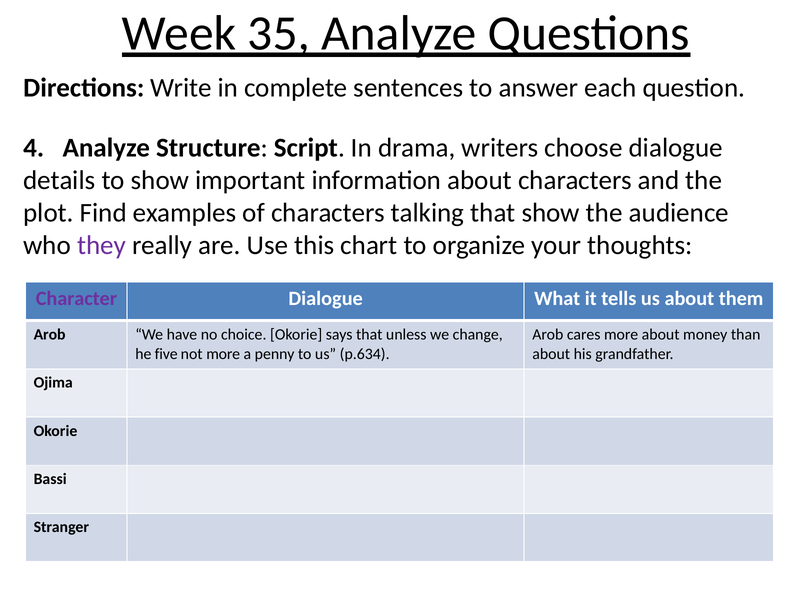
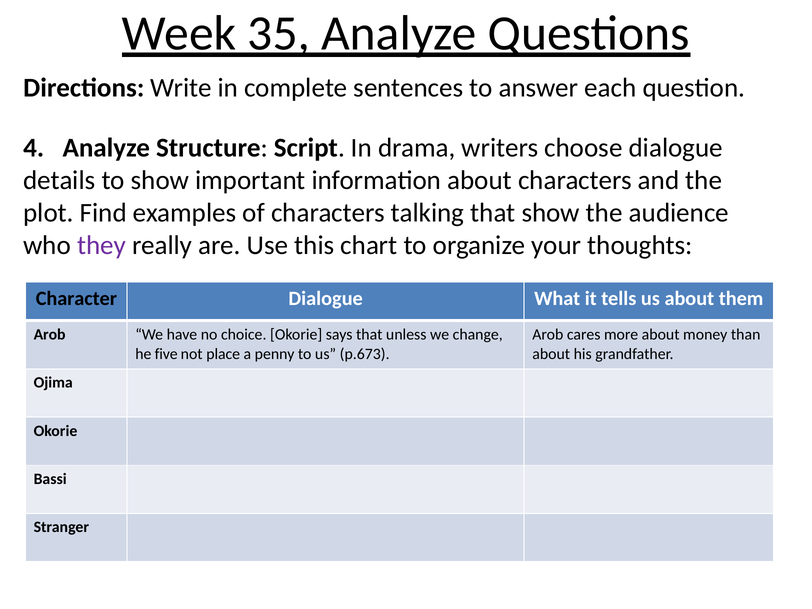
Character colour: purple -> black (76, 299)
not more: more -> place (223, 354)
p.634: p.634 -> p.673 (365, 354)
